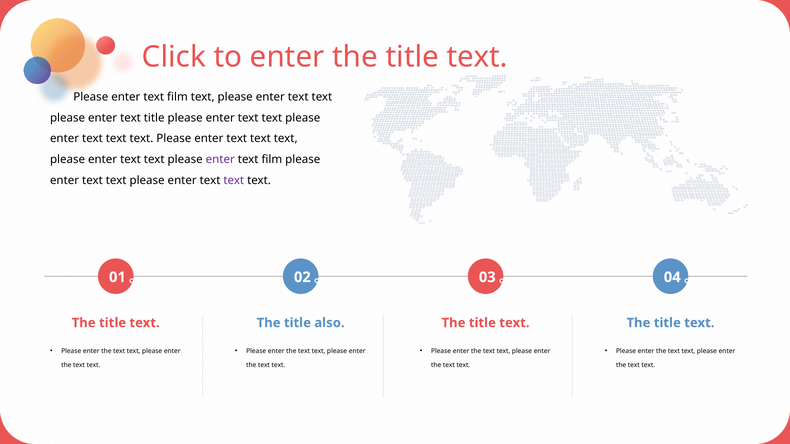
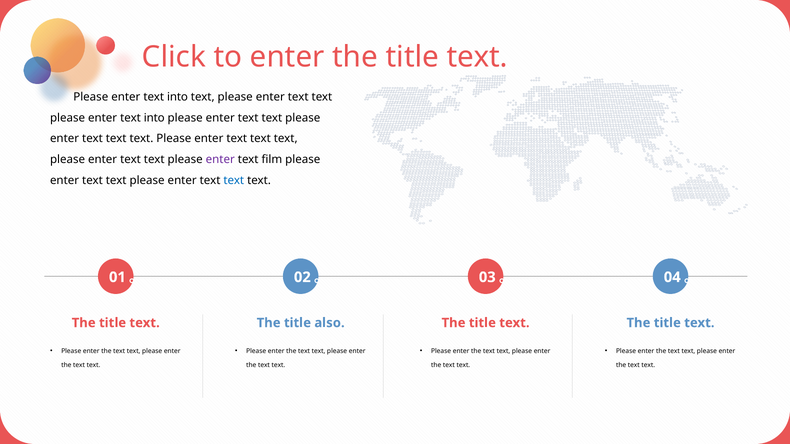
film: film -> into (178, 97)
title: title -> into (154, 118)
text colour: purple -> blue (234, 180)
